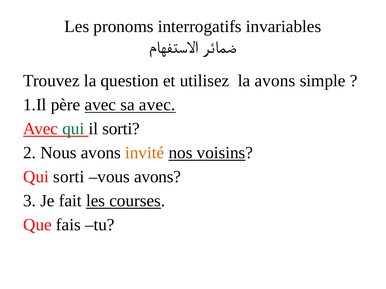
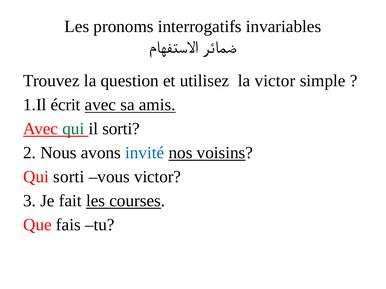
la avons: avons -> victor (275, 81)
père: père -> écrit (66, 105)
sa avec: avec -> amis (157, 105)
invité colour: orange -> blue (145, 153)
vous avons: avons -> victor (158, 177)
